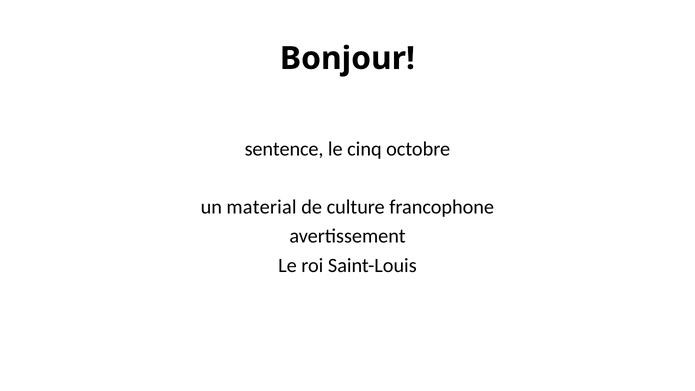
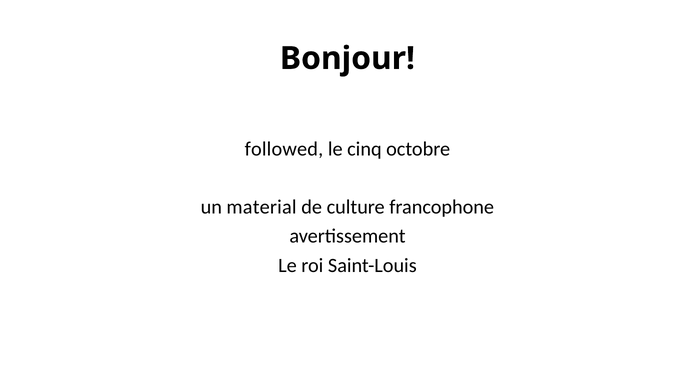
sentence: sentence -> followed (284, 149)
